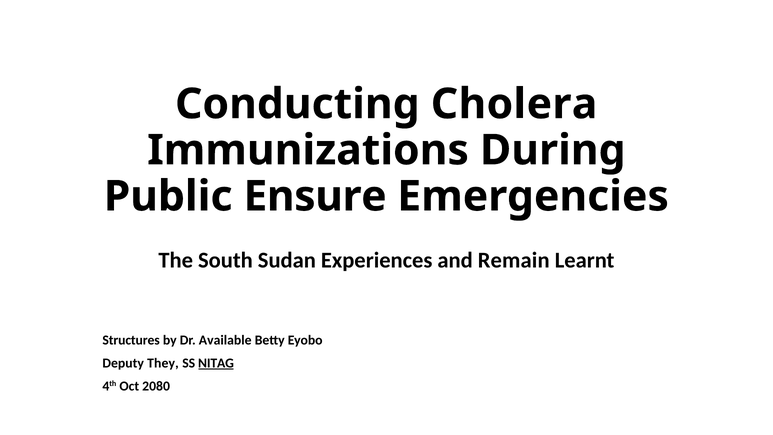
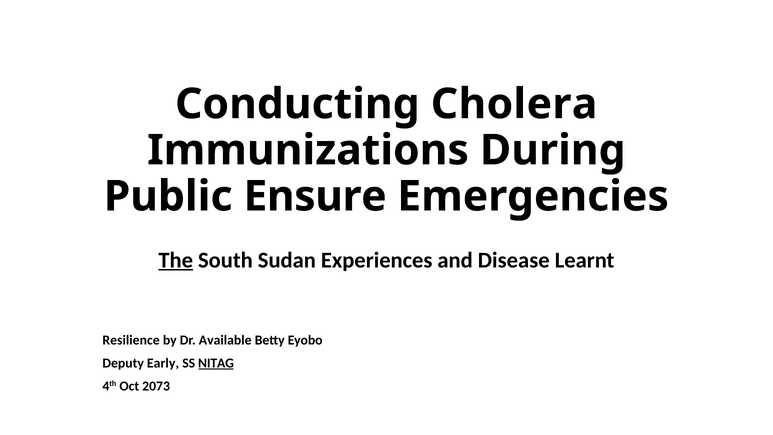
The underline: none -> present (176, 260)
Remain: Remain -> Disease (514, 260)
Structures: Structures -> Resilience (131, 340)
They: They -> Early (163, 363)
2080: 2080 -> 2073 (156, 386)
